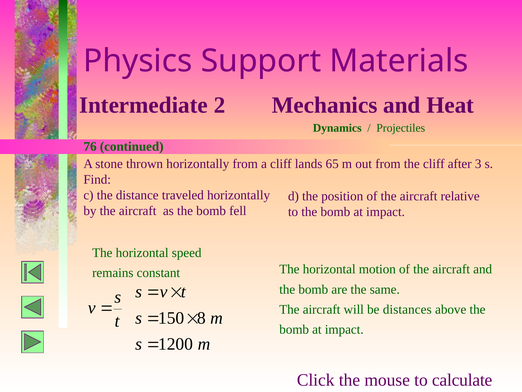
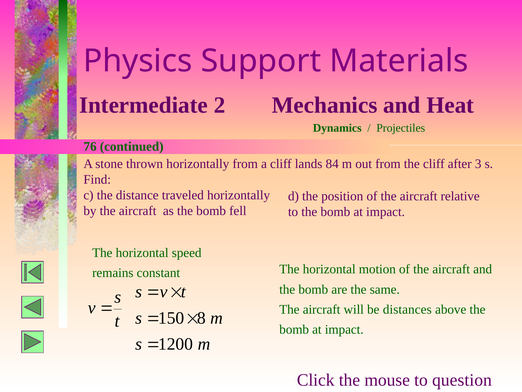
65: 65 -> 84 (332, 164)
calculate: calculate -> question (462, 380)
